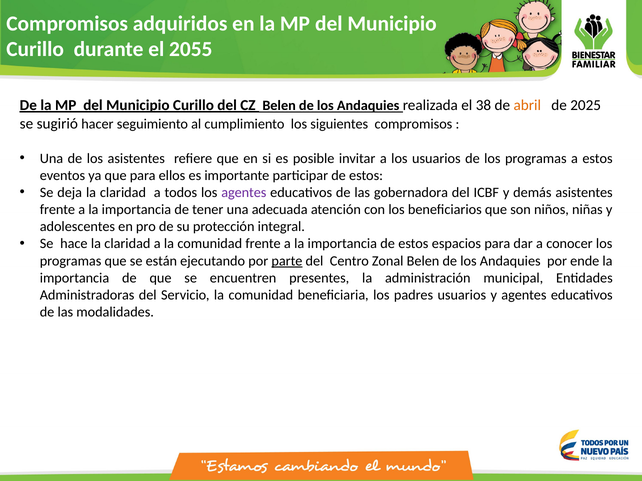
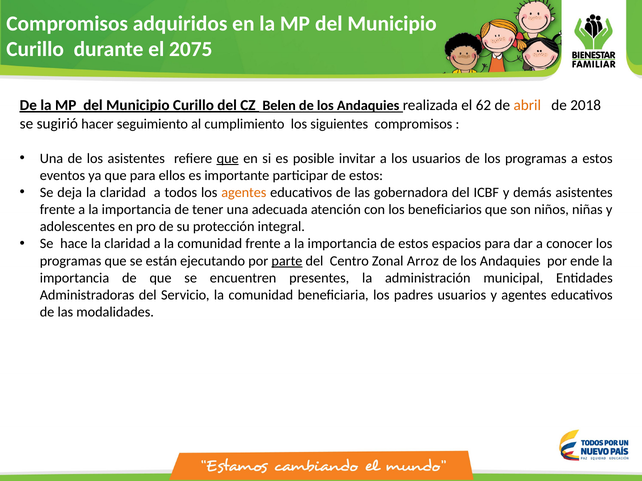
2055: 2055 -> 2075 (191, 49)
38: 38 -> 62 (483, 106)
2025: 2025 -> 2018 (586, 106)
que underline: none -> present (228, 158)
agentes colour: purple -> orange (244, 193)
Zonal Belen: Belen -> Arroz (423, 261)
